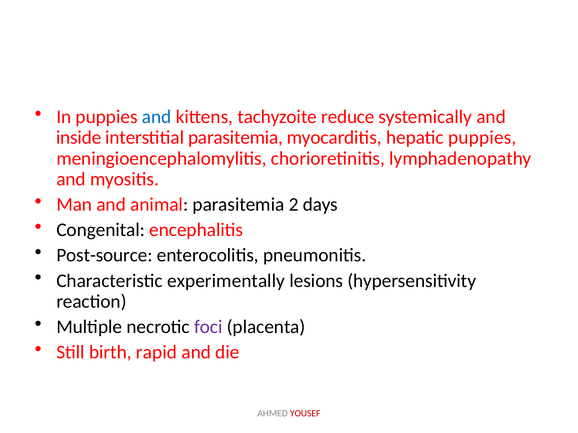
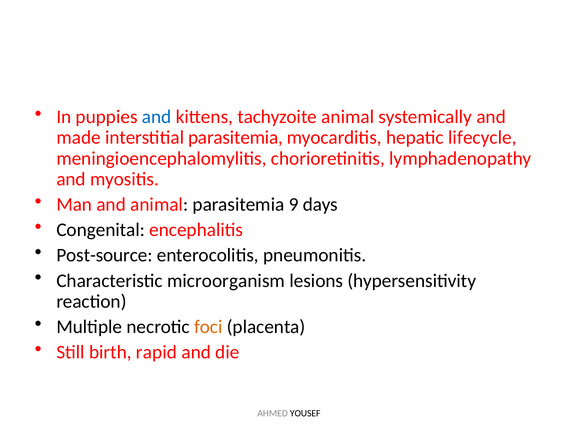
tachyzoite reduce: reduce -> animal (348, 117)
inside: inside -> made (79, 138)
hepatic puppies: puppies -> lifecycle (482, 138)
2: 2 -> 9 (294, 205)
experimentally: experimentally -> microorganism (226, 281)
foci colour: purple -> orange (208, 327)
YOUSEF colour: red -> black (305, 414)
